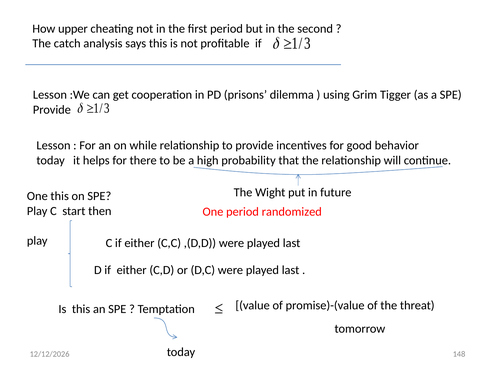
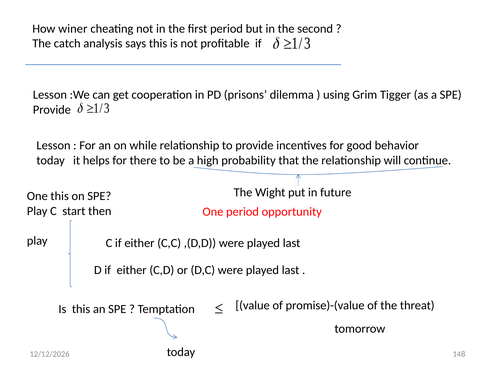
upper: upper -> winer (73, 29)
randomized: randomized -> opportunity (292, 212)
